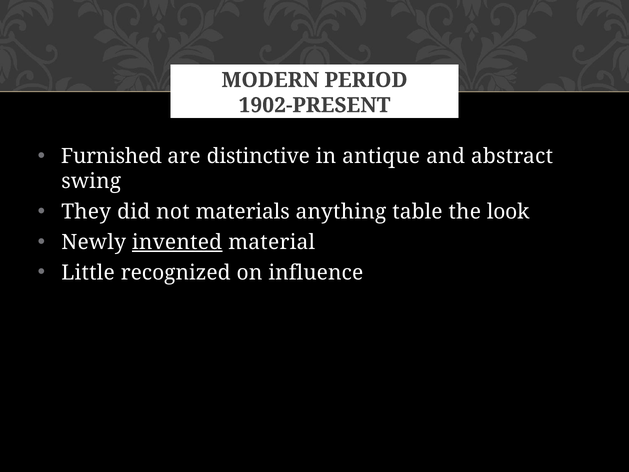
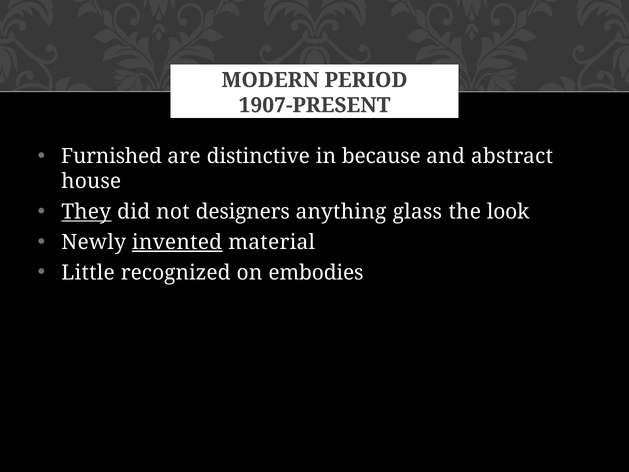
1902-PRESENT: 1902-PRESENT -> 1907-PRESENT (314, 105)
antique: antique -> because (381, 156)
swing: swing -> house (91, 181)
They underline: none -> present (86, 212)
materials: materials -> designers (243, 212)
table: table -> glass (417, 212)
influence: influence -> embodies (316, 273)
